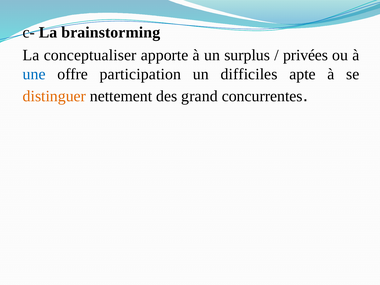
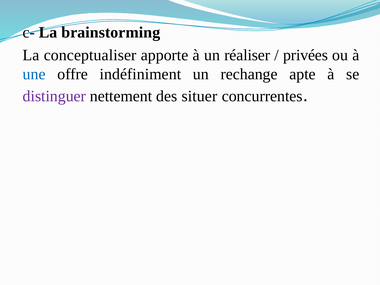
surplus: surplus -> réaliser (247, 55)
participation: participation -> indéfiniment (140, 74)
difficiles: difficiles -> rechange (249, 74)
distinguer colour: orange -> purple (54, 96)
grand: grand -> situer (199, 96)
